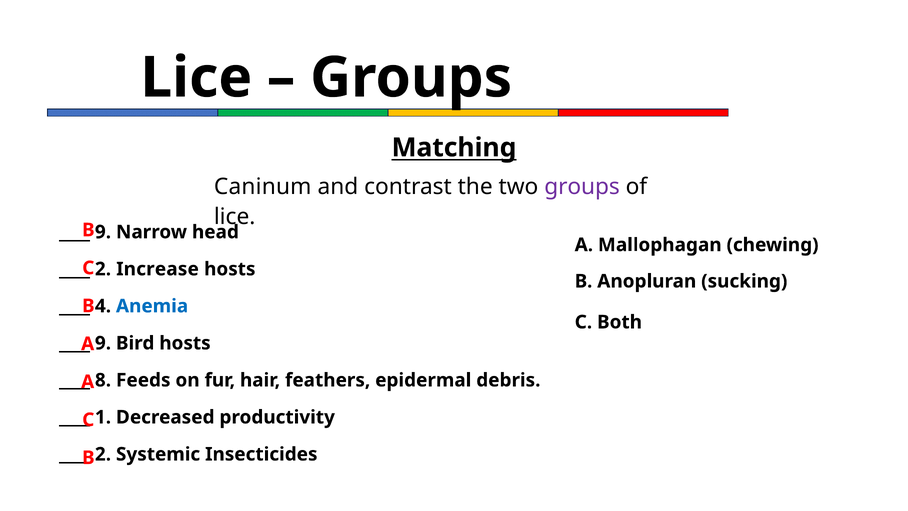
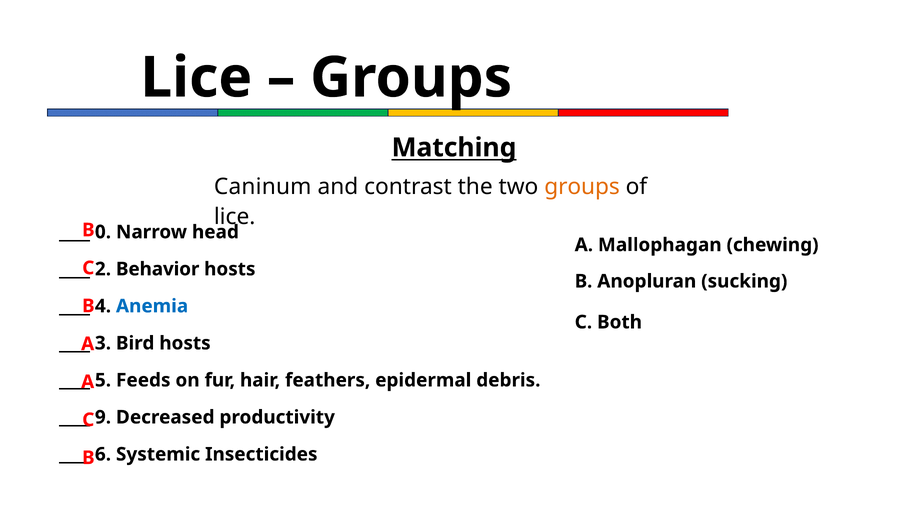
groups colour: purple -> orange (582, 187)
9: 9 -> 0 (103, 232)
Increase: Increase -> Behavior (158, 269)
9: 9 -> 3 (103, 343)
8: 8 -> 5 (103, 380)
1: 1 -> 9 (103, 417)
2: 2 -> 6 (103, 454)
